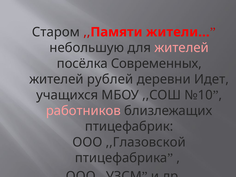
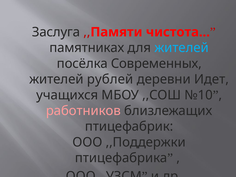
Старом: Старом -> Заслуга (56, 32)
жители: жители -> чистота (178, 32)
небольшую: небольшую -> памятниках (87, 48)
жителей colour: pink -> light blue (182, 48)
,,Глазовской: ,,Глазовской -> ,,Поддержки (146, 142)
